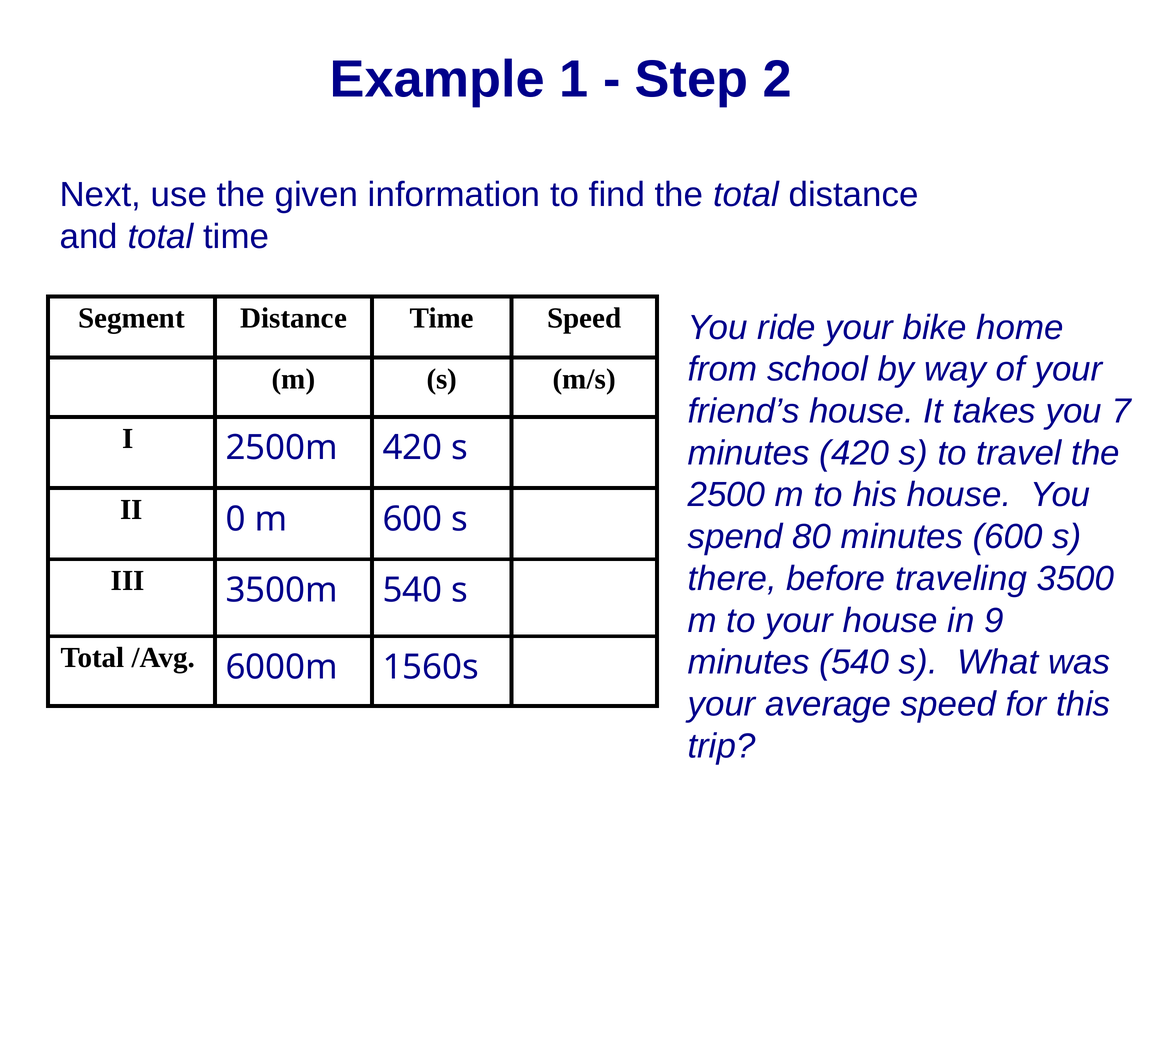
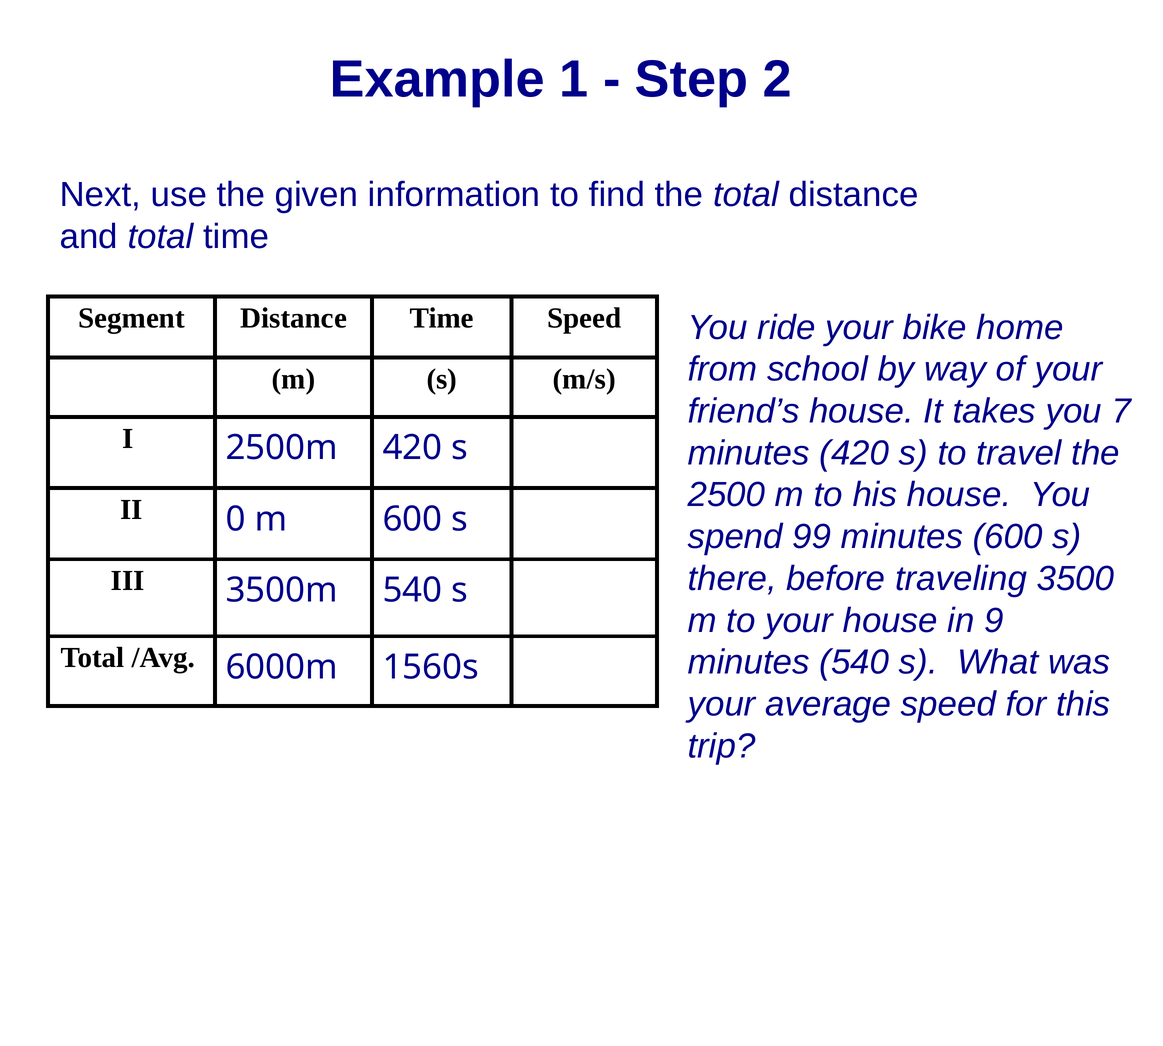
80: 80 -> 99 (812, 537)
